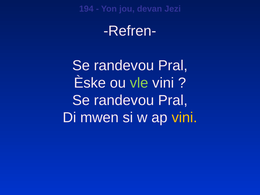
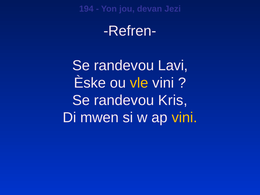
Pral: Pral -> Lavi (173, 66)
vle colour: light green -> yellow (139, 83)
Pral: Pral -> Kris (173, 100)
